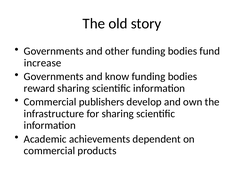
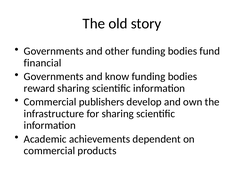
increase: increase -> financial (43, 63)
